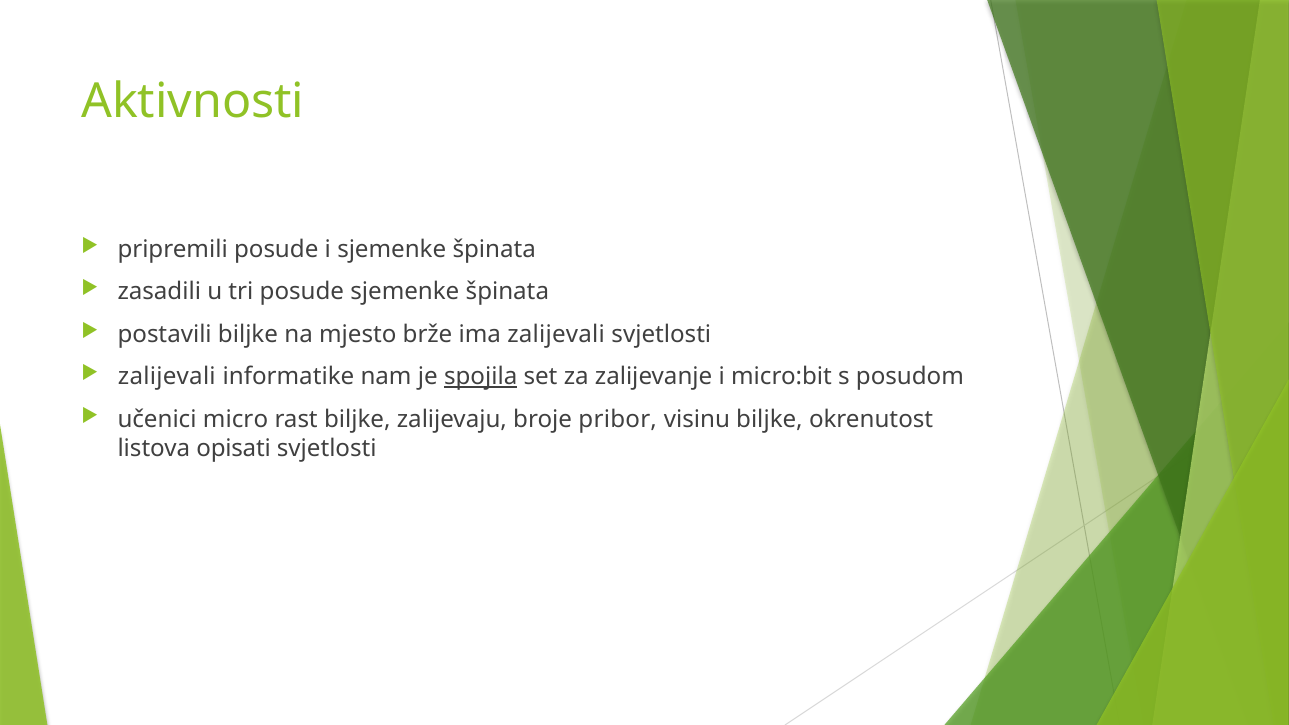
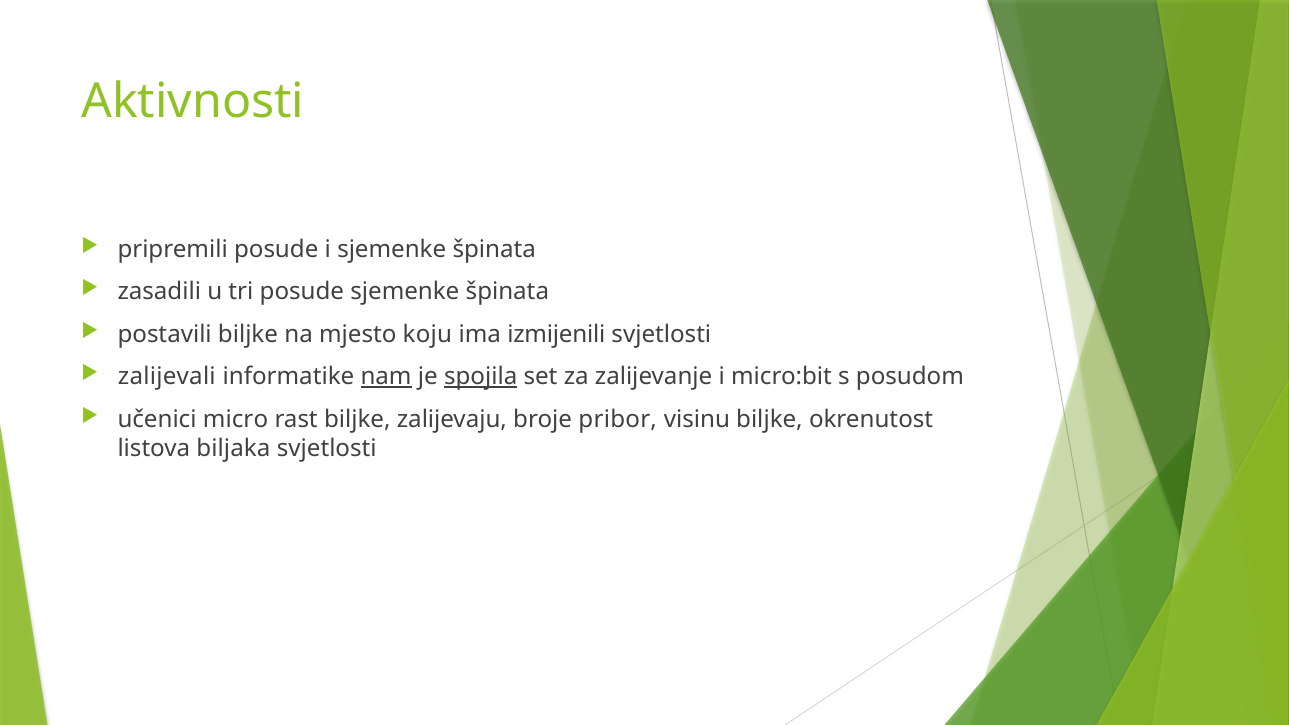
brže: brže -> koju (427, 334)
ima zalijevali: zalijevali -> izmijenili (556, 334)
nam underline: none -> present (386, 377)
opisati: opisati -> biljaka (233, 448)
